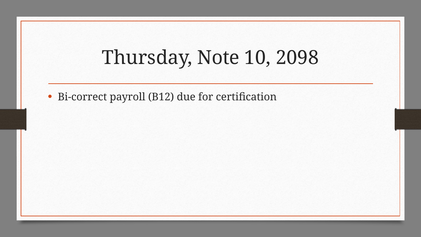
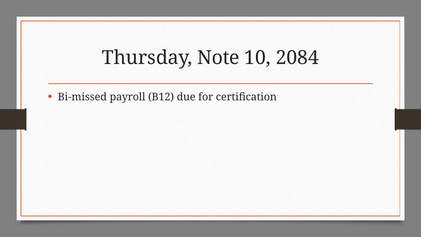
2098: 2098 -> 2084 (297, 58)
Bi-correct: Bi-correct -> Bi-missed (82, 97)
